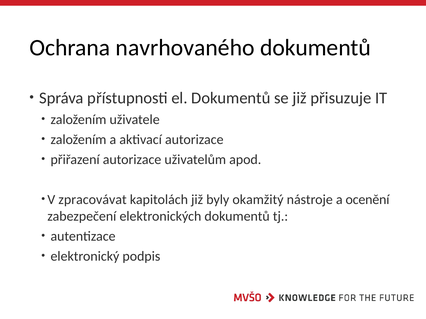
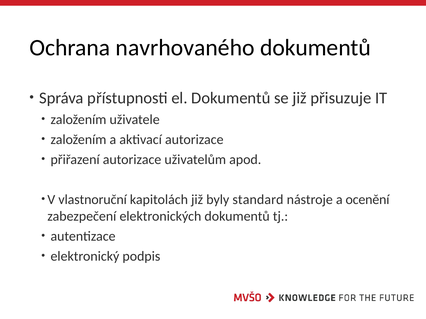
zpracovávat: zpracovávat -> vlastnoruční (93, 200)
okamžitý: okamžitý -> standard (258, 200)
